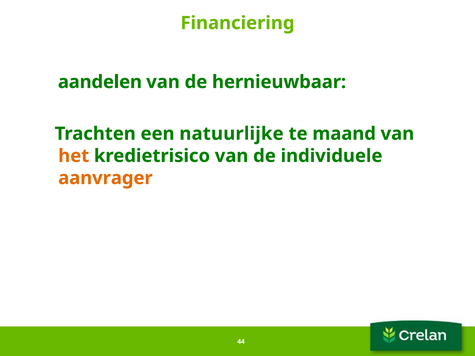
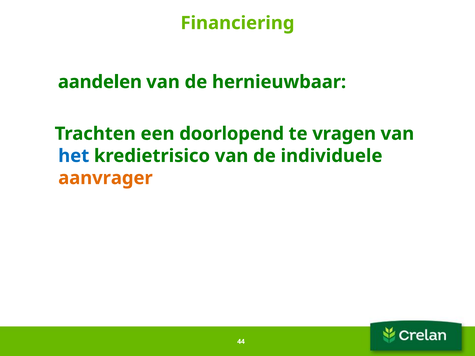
natuurlijke: natuurlijke -> doorlopend (232, 134)
maand: maand -> vragen (344, 134)
het colour: orange -> blue (74, 156)
